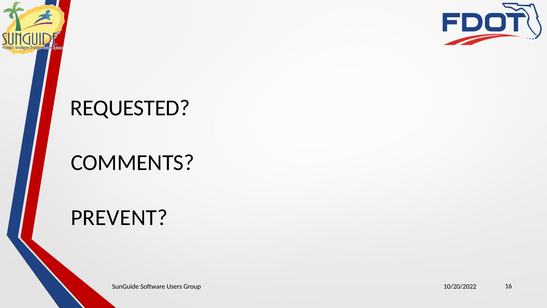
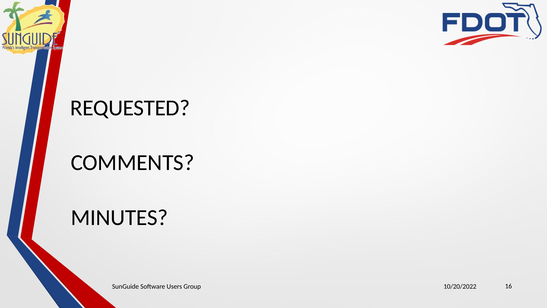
PREVENT: PREVENT -> MINUTES (119, 217)
